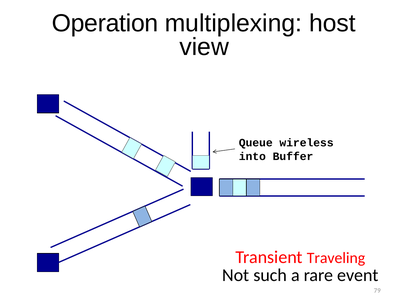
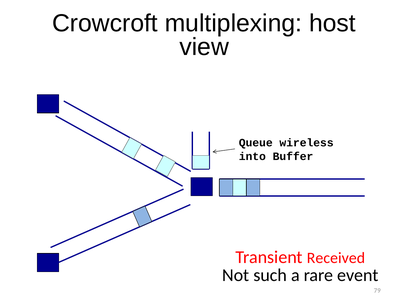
Operation: Operation -> Crowcroft (105, 23)
Traveling: Traveling -> Received (336, 258)
